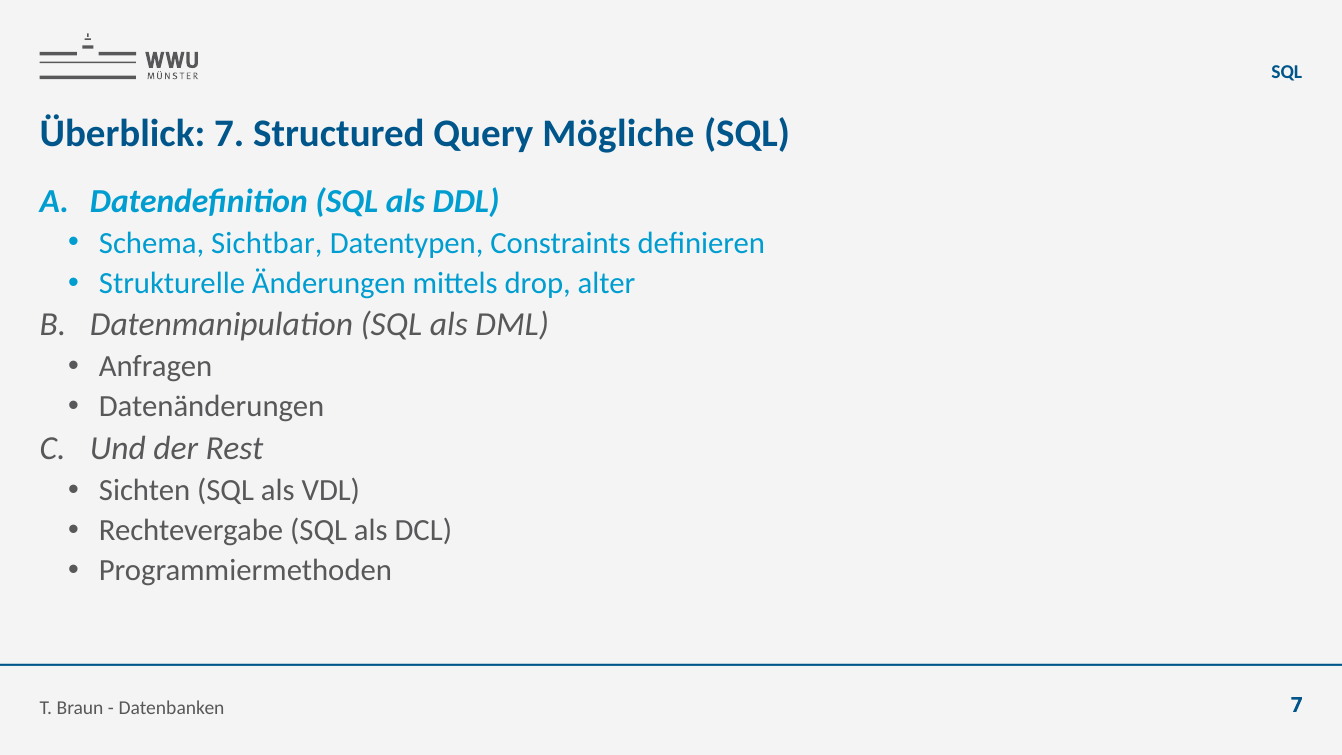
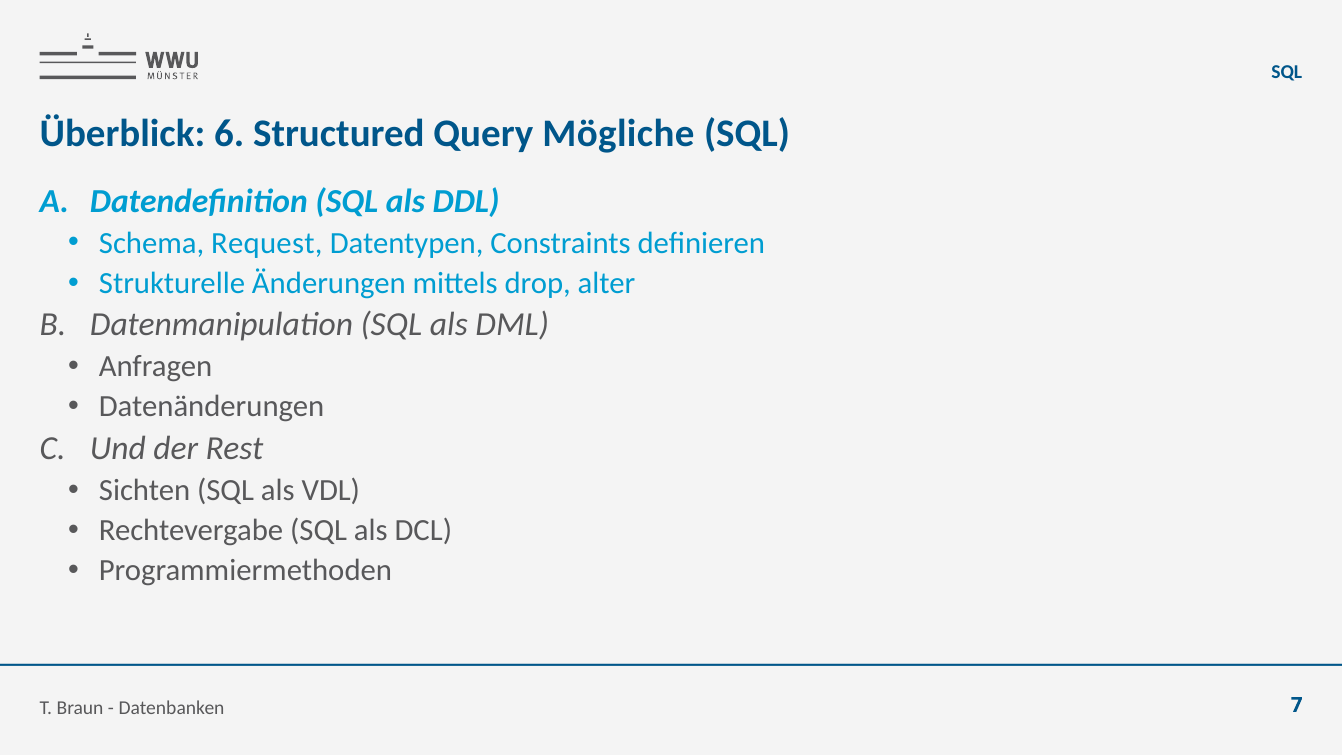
Überblick 7: 7 -> 6 (229, 134)
Sichtbar: Sichtbar -> Request (267, 243)
